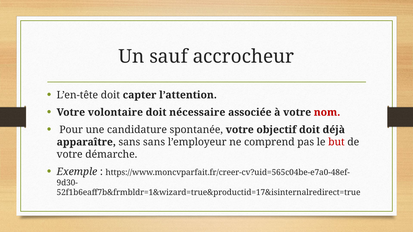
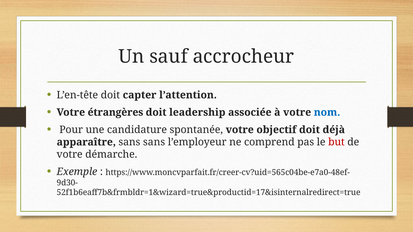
volontaire: volontaire -> étrangères (115, 112)
nécessaire: nécessaire -> leadership (197, 112)
nom colour: red -> blue (327, 112)
